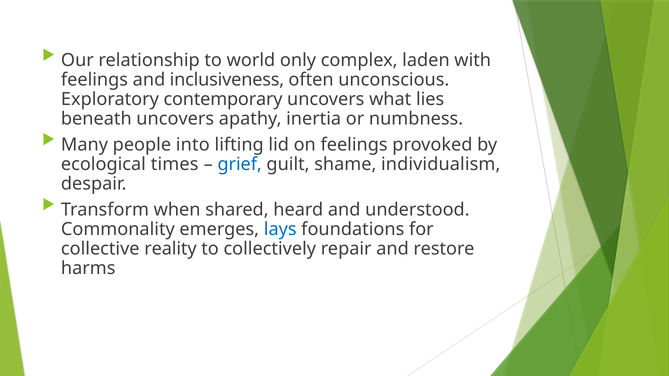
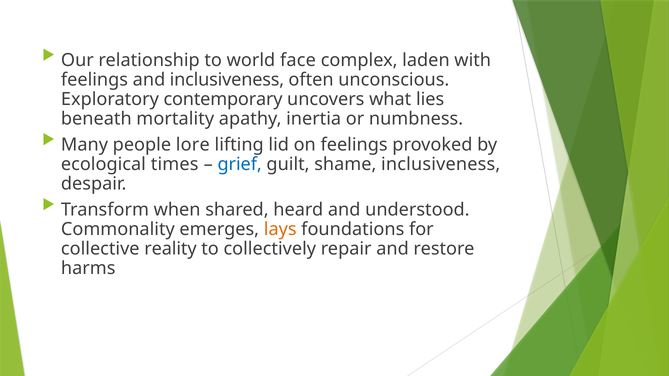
only: only -> face (298, 60)
beneath uncovers: uncovers -> mortality (175, 119)
into: into -> lore (193, 145)
shame individualism: individualism -> inclusiveness (441, 164)
lays colour: blue -> orange (280, 229)
